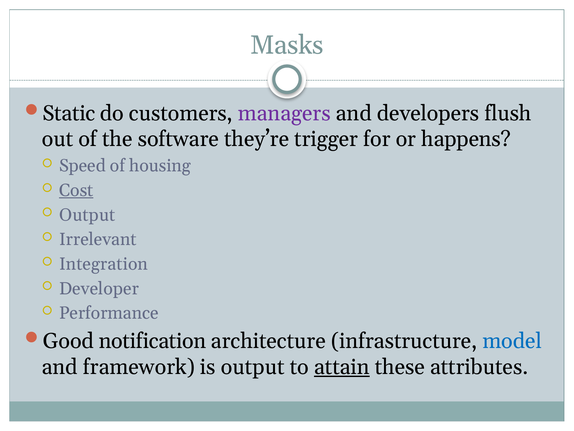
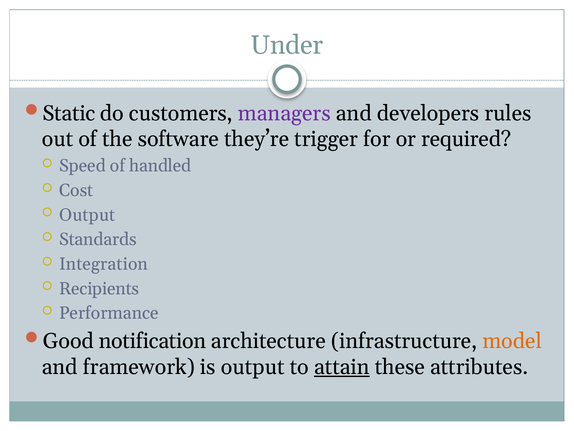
Masks: Masks -> Under (287, 45)
flush: flush -> rules (508, 113)
happens: happens -> required (466, 139)
housing: housing -> handled (160, 166)
Cost underline: present -> none (76, 190)
Irrelevant: Irrelevant -> Standards (98, 239)
Developer: Developer -> Recipients (99, 288)
model colour: blue -> orange (512, 341)
